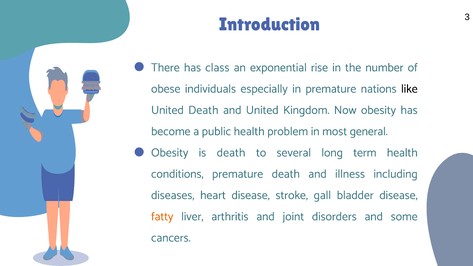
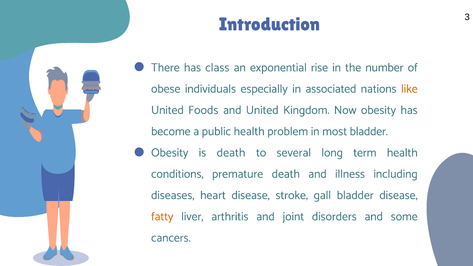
in premature: premature -> associated (331, 89)
like colour: black -> orange (409, 89)
United Death: Death -> Foods (203, 110)
most general: general -> bladder (369, 131)
